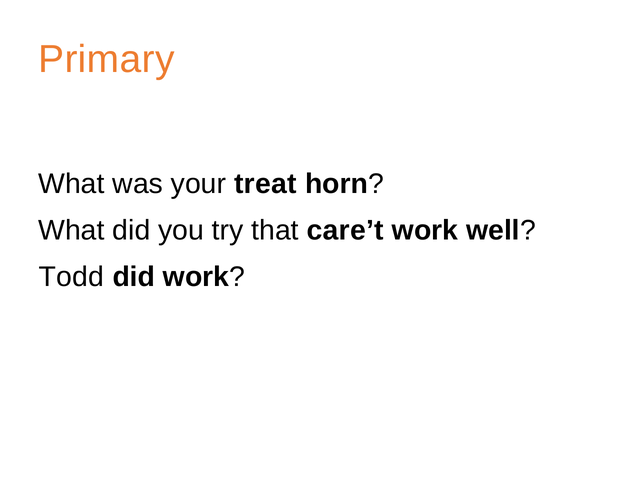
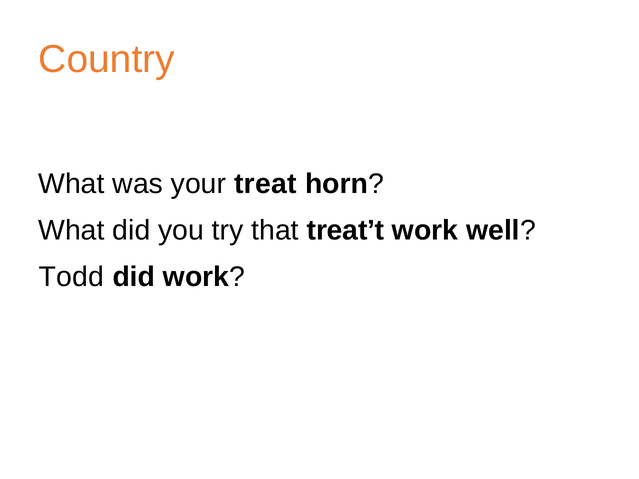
Primary: Primary -> Country (107, 59)
care’t: care’t -> treat’t (346, 230)
